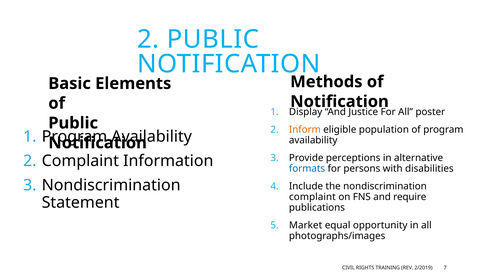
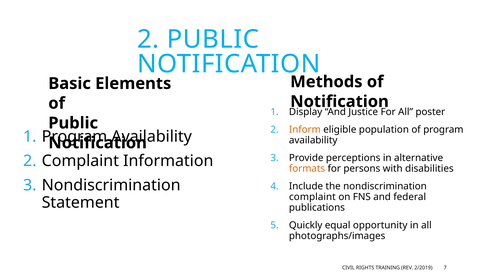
formats colour: blue -> orange (307, 169)
require: require -> federal (410, 197)
Market: Market -> Quickly (306, 226)
